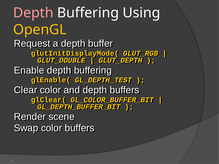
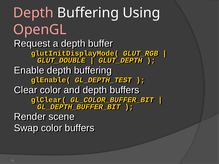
OpenGL colour: yellow -> pink (40, 30)
